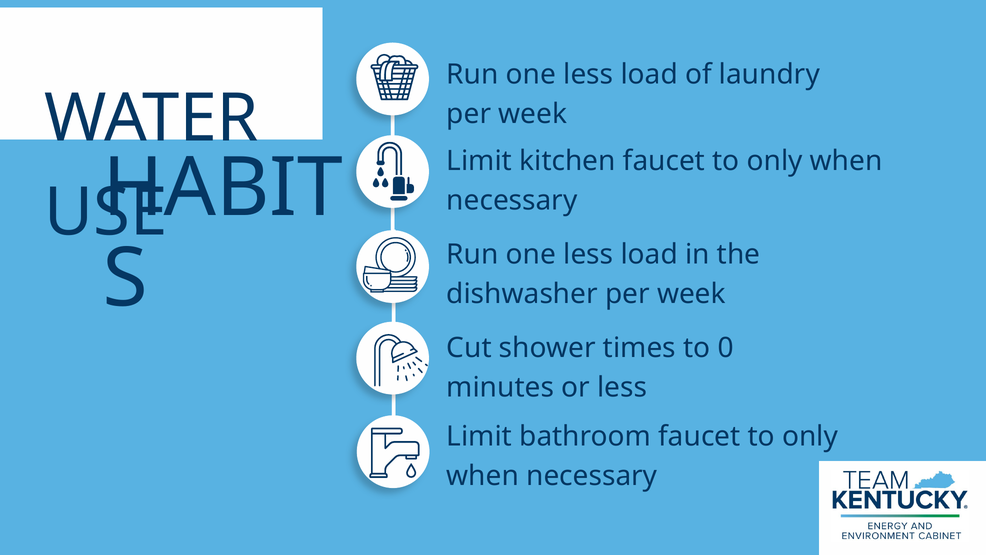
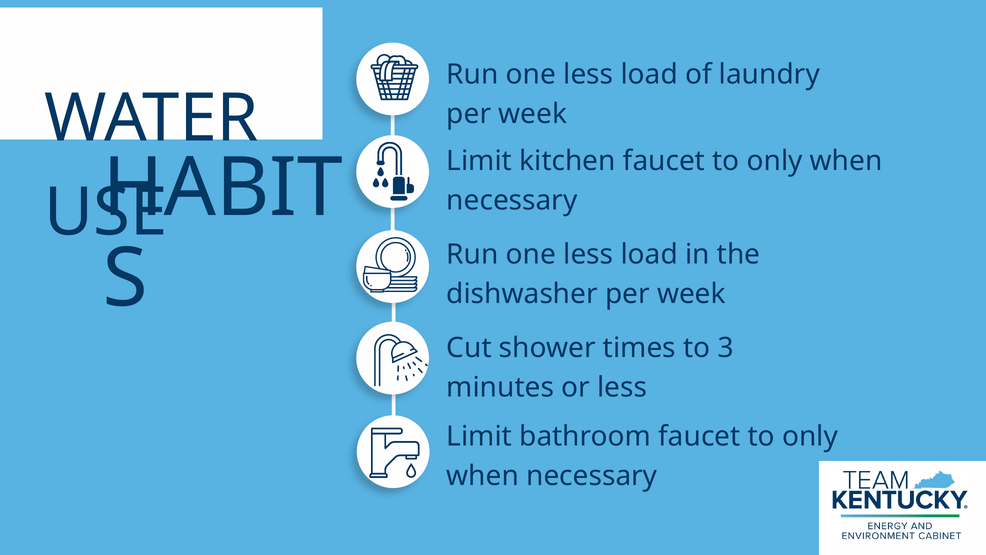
0: 0 -> 3 (726, 348)
